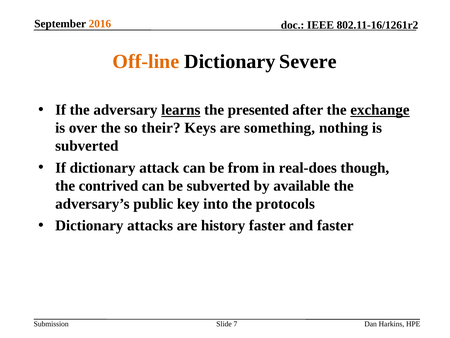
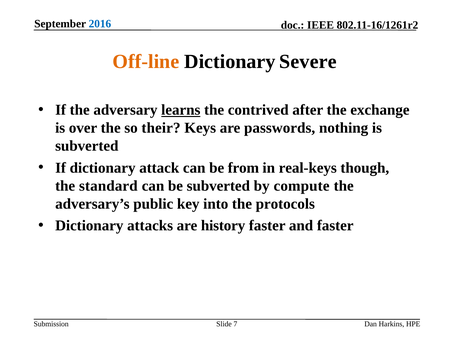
2016 colour: orange -> blue (100, 24)
presented: presented -> contrived (258, 110)
exchange underline: present -> none (380, 110)
something: something -> passwords (280, 128)
real-does: real-does -> real-keys (308, 168)
contrived: contrived -> standard (108, 186)
available: available -> compute (302, 186)
